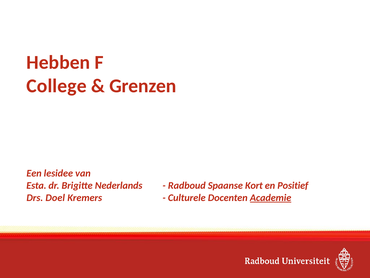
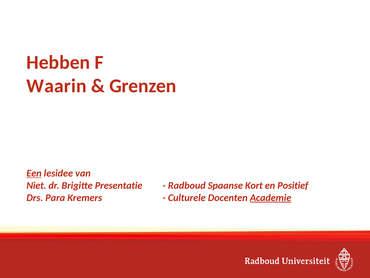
College: College -> Waarin (57, 86)
Een underline: none -> present (34, 173)
Esta: Esta -> Niet (36, 185)
Nederlands: Nederlands -> Presentatie (119, 185)
Doel: Doel -> Para (55, 198)
